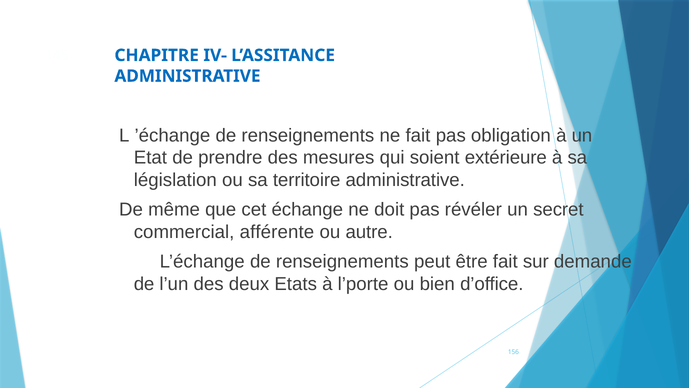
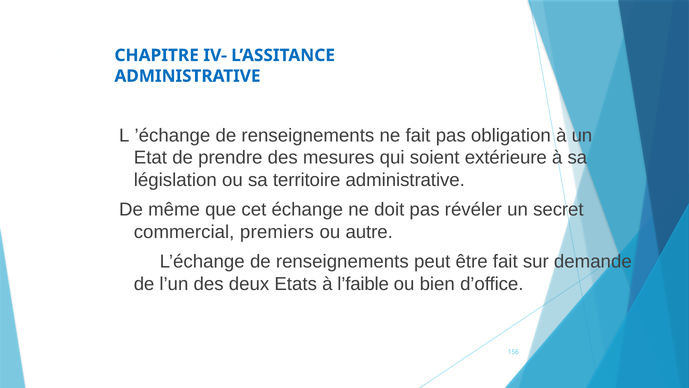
afférente: afférente -> premiers (277, 232)
l’porte: l’porte -> l’faible (363, 284)
